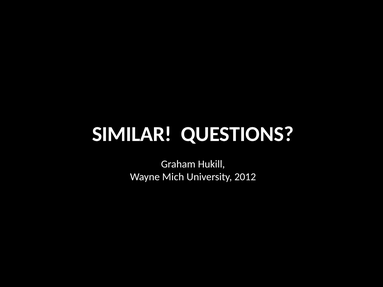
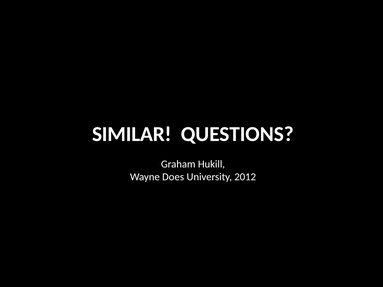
Mich: Mich -> Does (173, 177)
